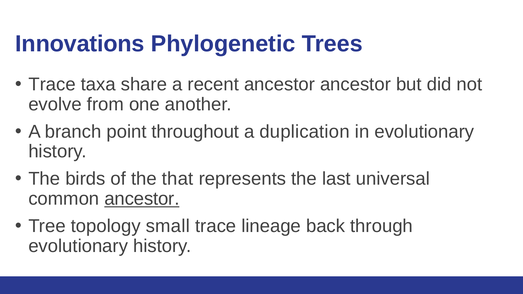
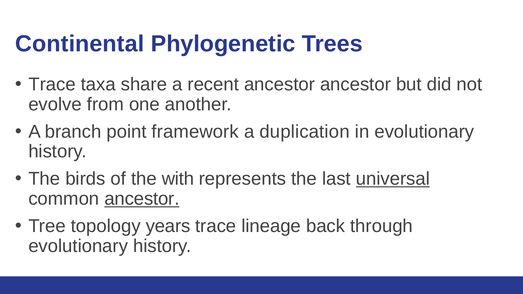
Innovations: Innovations -> Continental (80, 44)
throughout: throughout -> framework (195, 132)
that: that -> with (178, 179)
universal underline: none -> present (393, 179)
small: small -> years (168, 226)
